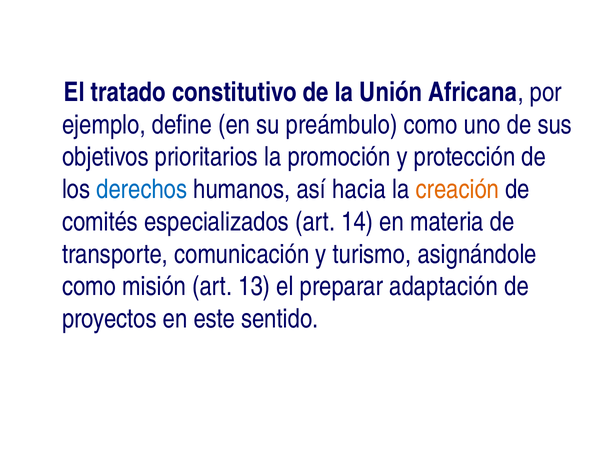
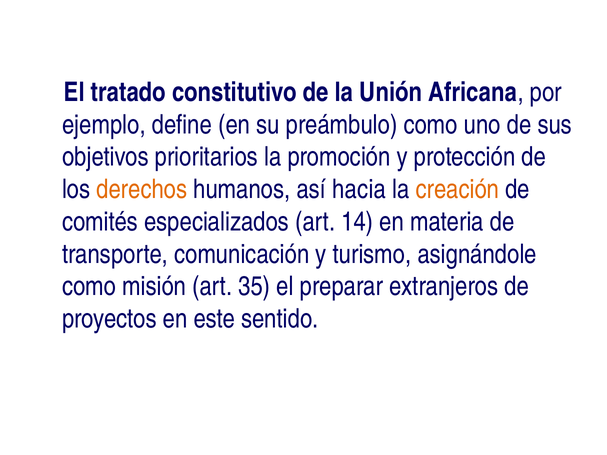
derechos colour: blue -> orange (142, 189)
13: 13 -> 35 (254, 287)
adaptación: adaptación -> extranjeros (444, 287)
